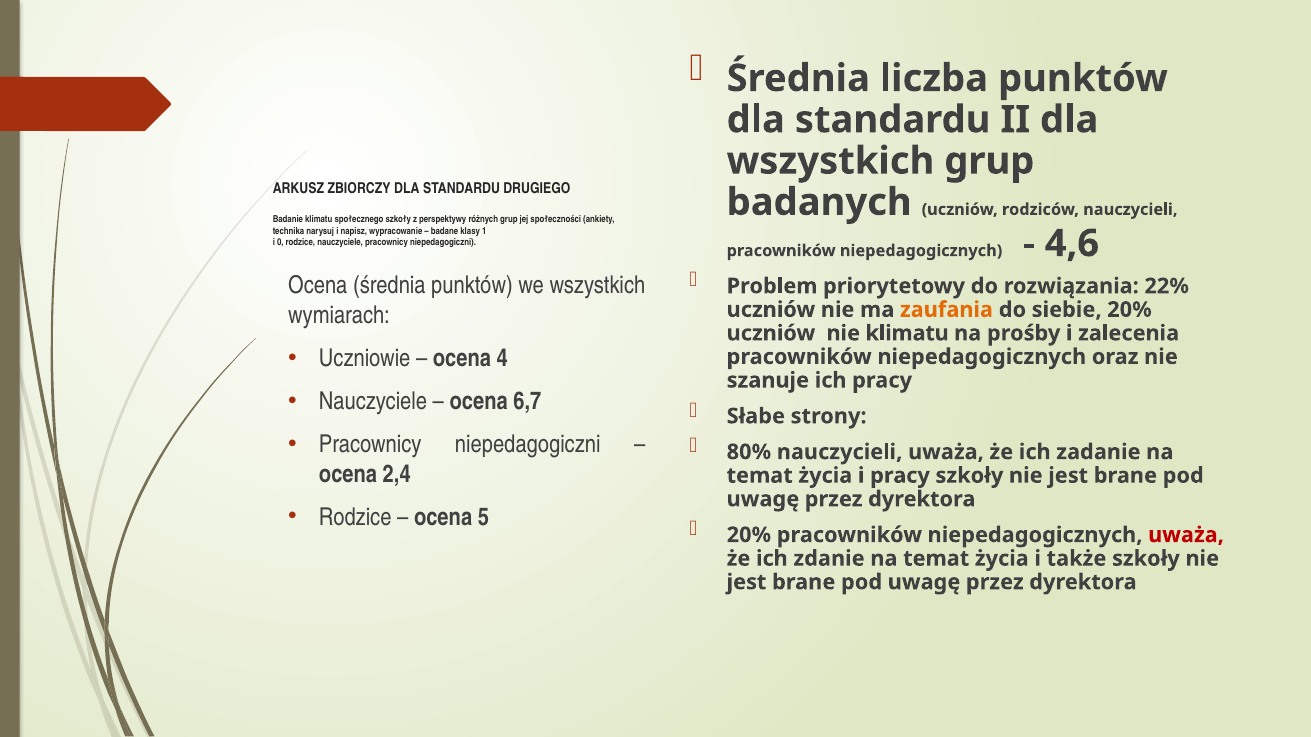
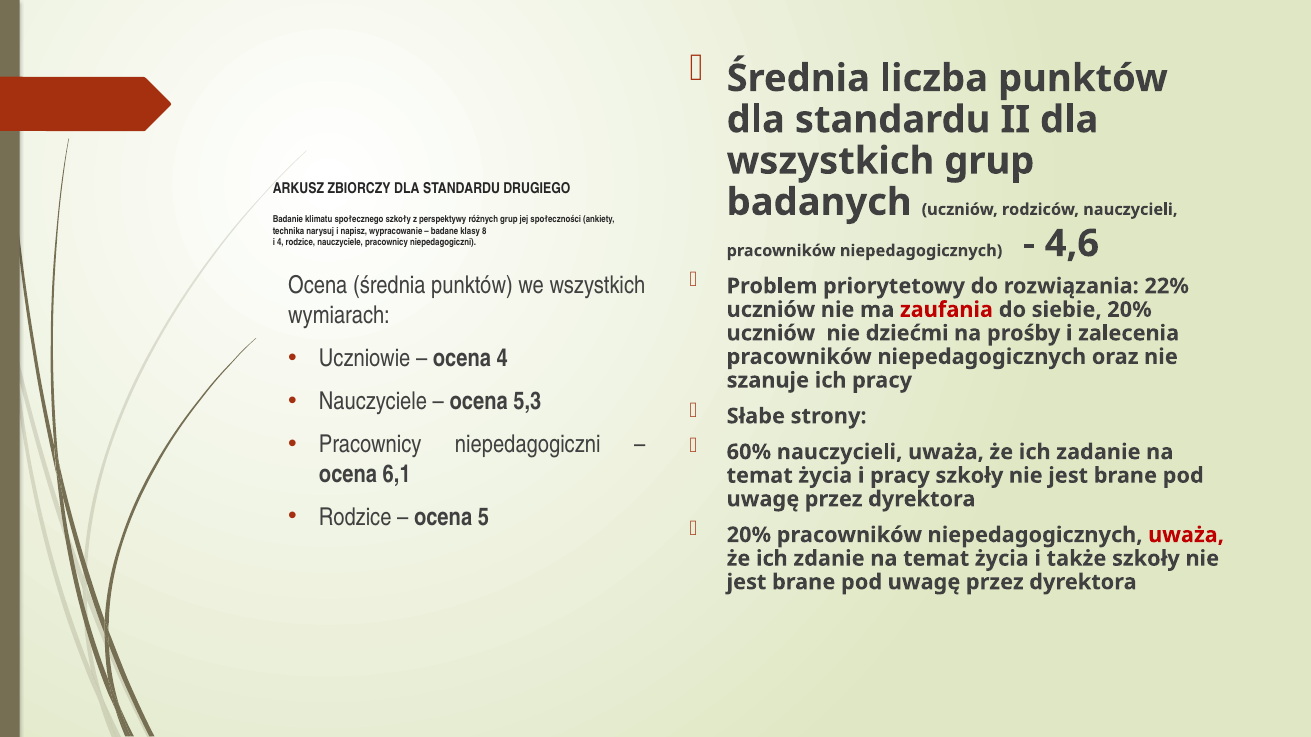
1: 1 -> 8 (484, 231)
i 0: 0 -> 4 (280, 243)
zaufania colour: orange -> red (946, 310)
nie klimatu: klimatu -> dziećmi (907, 333)
6,7: 6,7 -> 5,3 (527, 402)
80%: 80% -> 60% (749, 452)
2,4: 2,4 -> 6,1 (397, 474)
